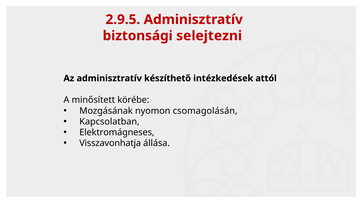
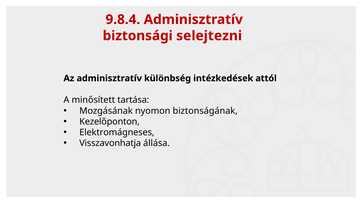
2.9.5: 2.9.5 -> 9.8.4 (123, 20)
készíthető: készíthető -> különbség (168, 79)
körébe: körébe -> tartása (133, 100)
csomagolásán: csomagolásán -> biztonságának (205, 111)
Kapcsolatban: Kapcsolatban -> Kezelőponton (110, 122)
